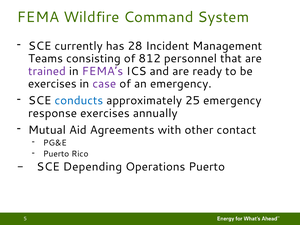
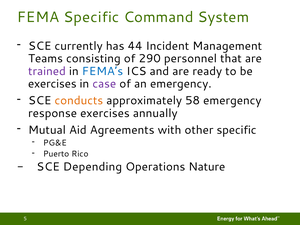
FEMA Wildfire: Wildfire -> Specific (91, 17)
28: 28 -> 44 (135, 46)
812: 812 -> 290 (150, 59)
FEMA’s colour: purple -> blue (102, 71)
conducts colour: blue -> orange (79, 101)
25: 25 -> 58 (193, 101)
other contact: contact -> specific (237, 130)
Operations Puerto: Puerto -> Nature (207, 167)
